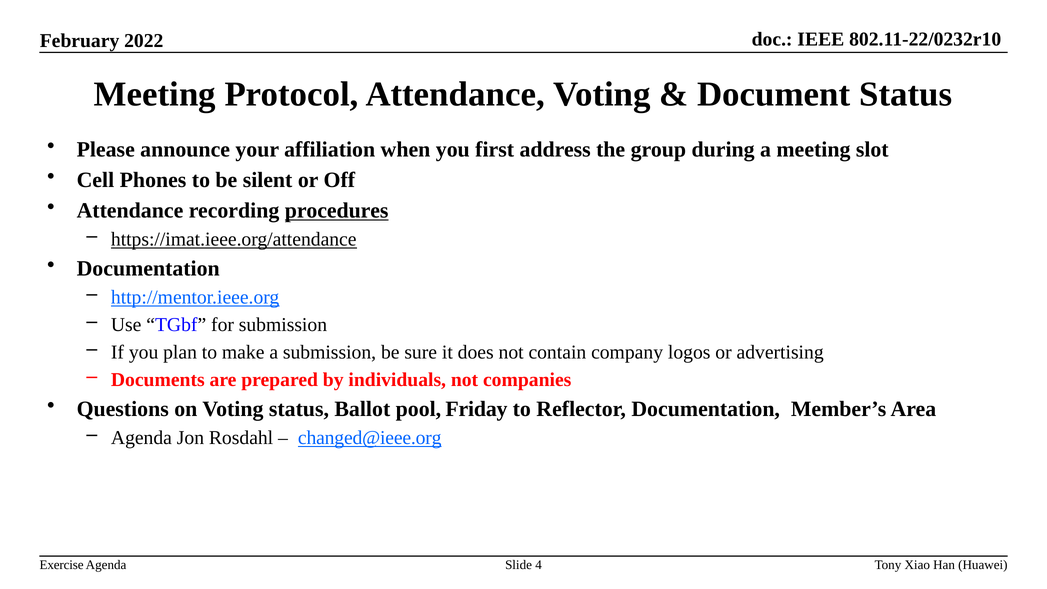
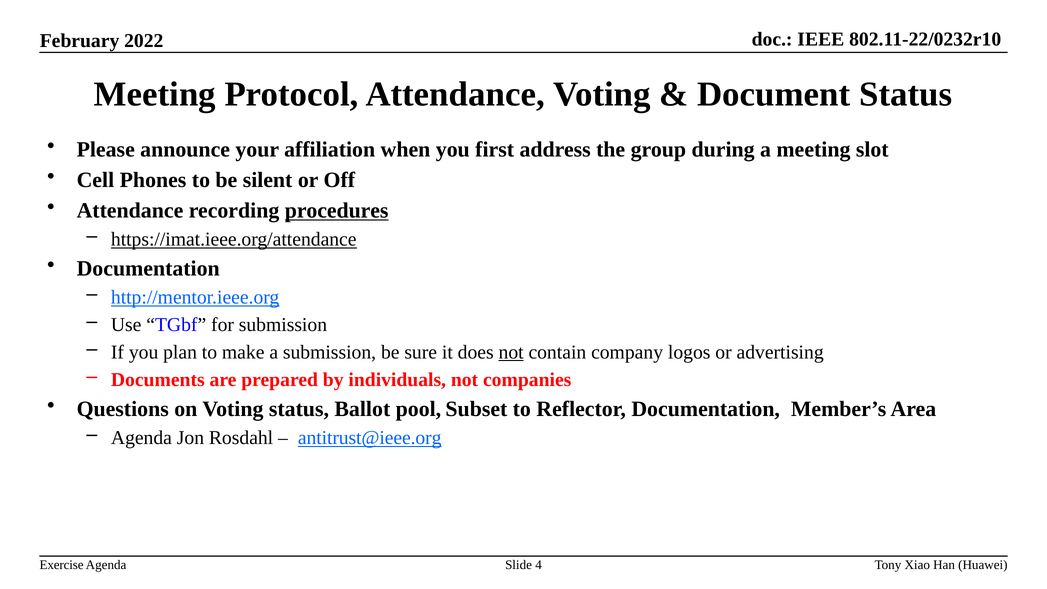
not underline: none -> present (511, 352)
Friday: Friday -> Subset (476, 409)
changed@ieee.org: changed@ieee.org -> antitrust@ieee.org (370, 438)
